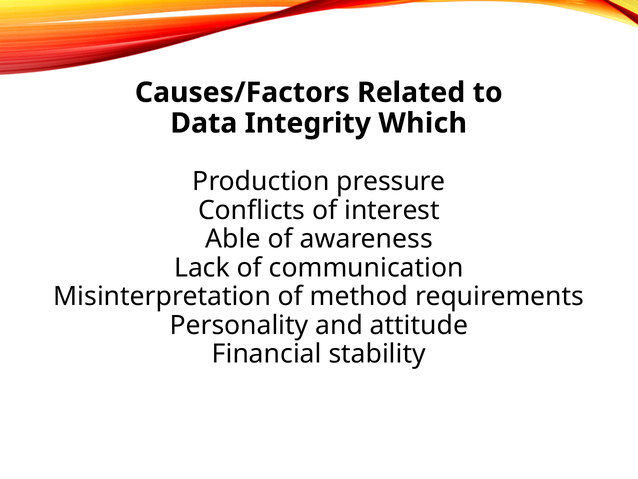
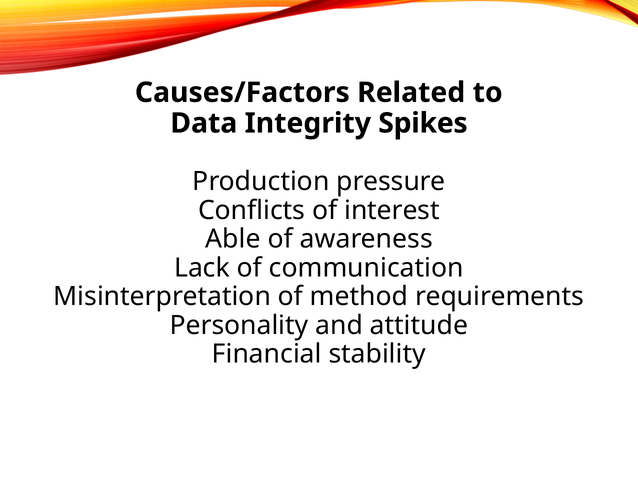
Which: Which -> Spikes (423, 123)
